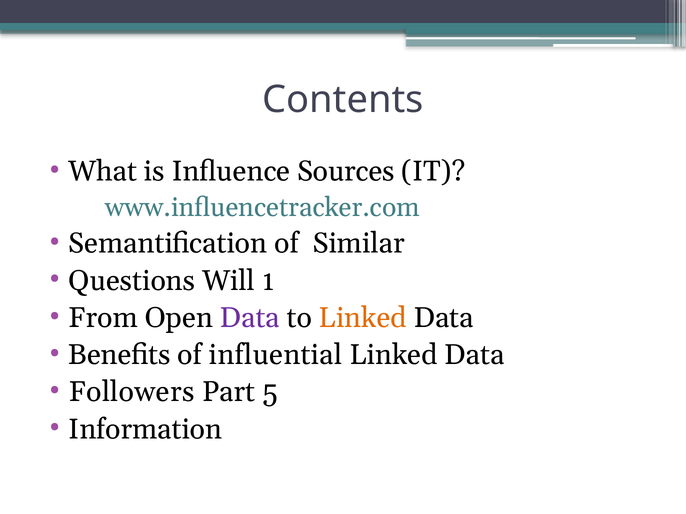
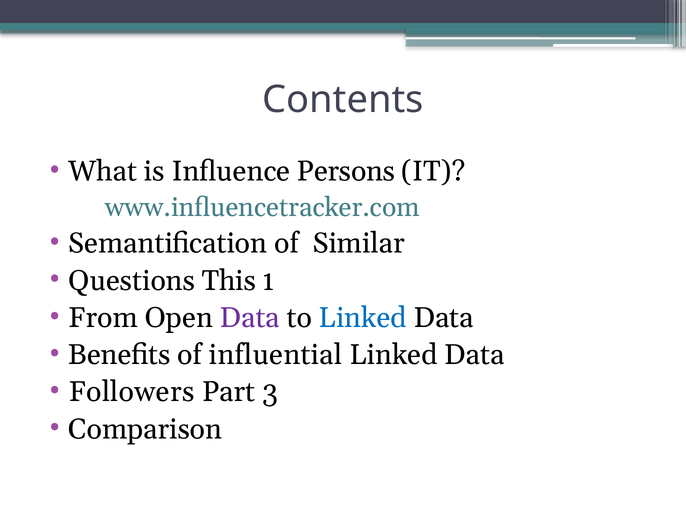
Sources: Sources -> Persons (346, 172)
Will: Will -> This (229, 281)
Linked colour: orange -> blue (363, 318)
5: 5 -> 3 (270, 392)
Information: Information -> Comparison (145, 430)
